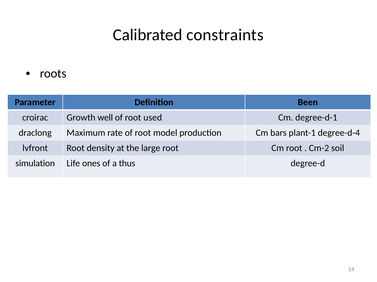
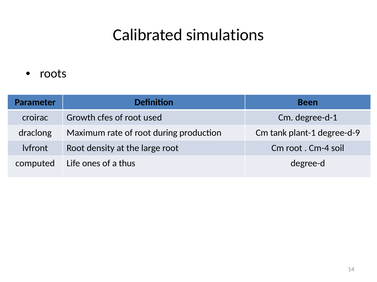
constraints: constraints -> simulations (225, 35)
well: well -> cfes (105, 118)
model: model -> during (165, 133)
bars: bars -> tank (278, 133)
degree-d-4: degree-d-4 -> degree-d-9 (339, 133)
Cm-2: Cm-2 -> Cm-4 (319, 148)
simulation: simulation -> computed (35, 164)
